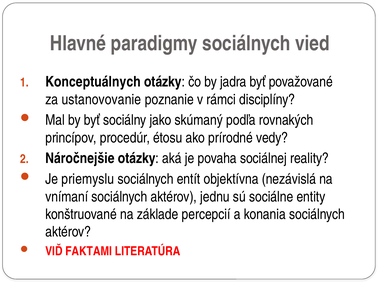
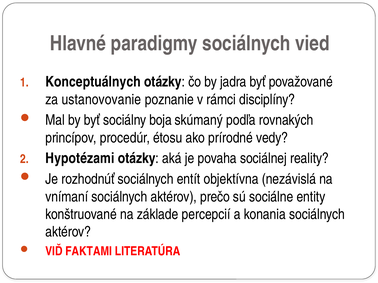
jako: jako -> boja (161, 120)
Náročnejšie: Náročnejšie -> Hypotézami (80, 159)
priemyslu: priemyslu -> rozhodnúť (88, 179)
jednu: jednu -> prečo (215, 197)
